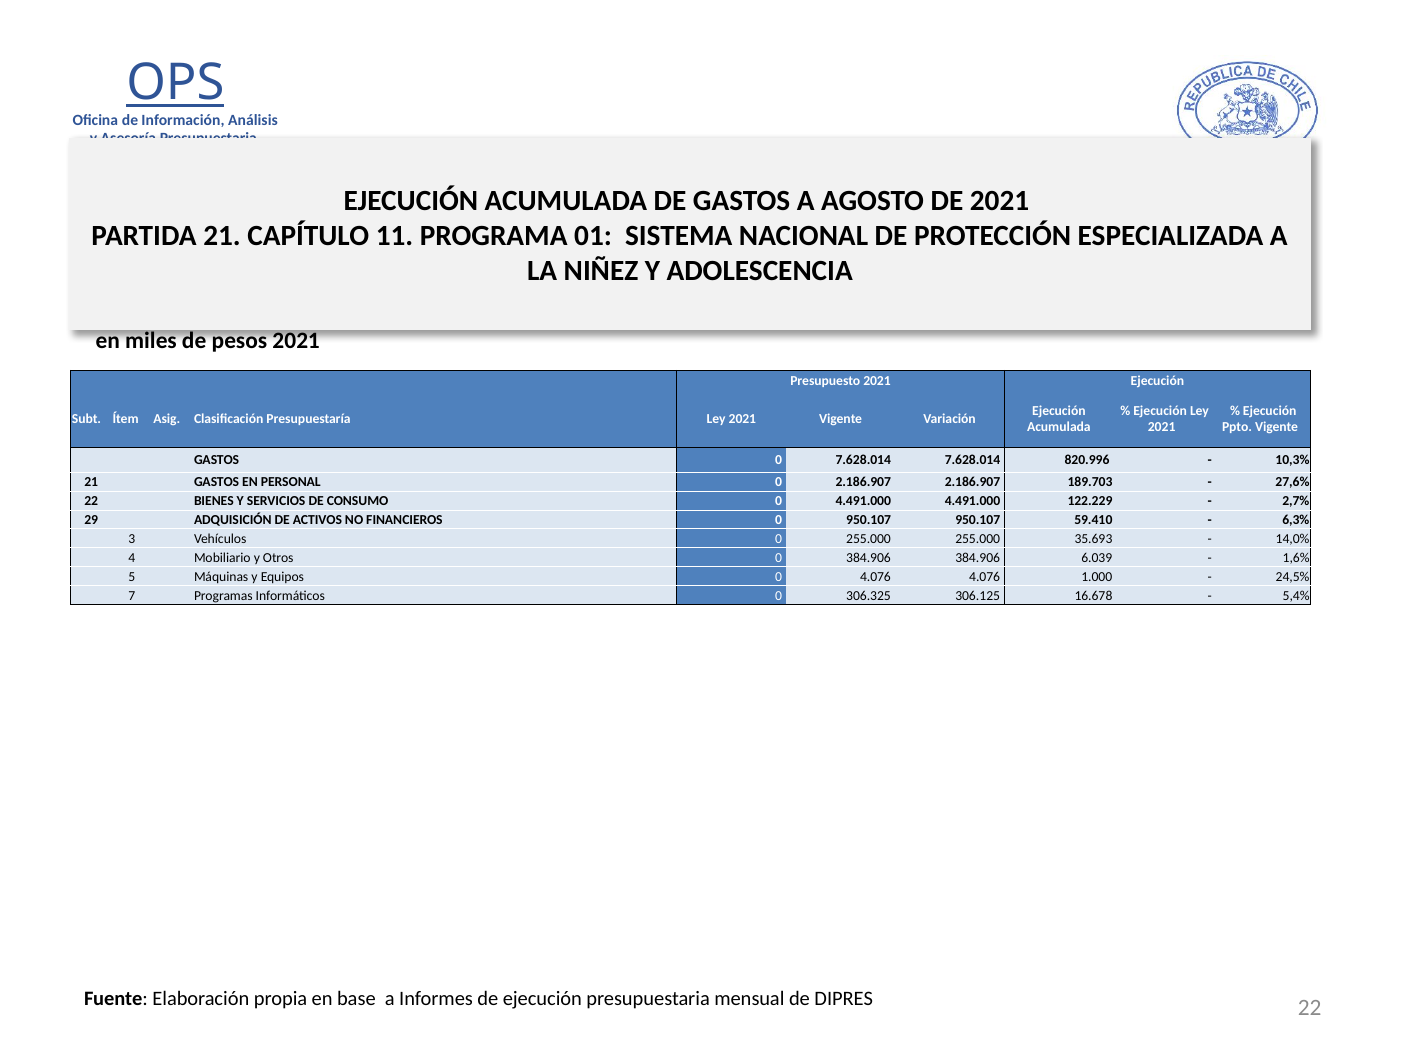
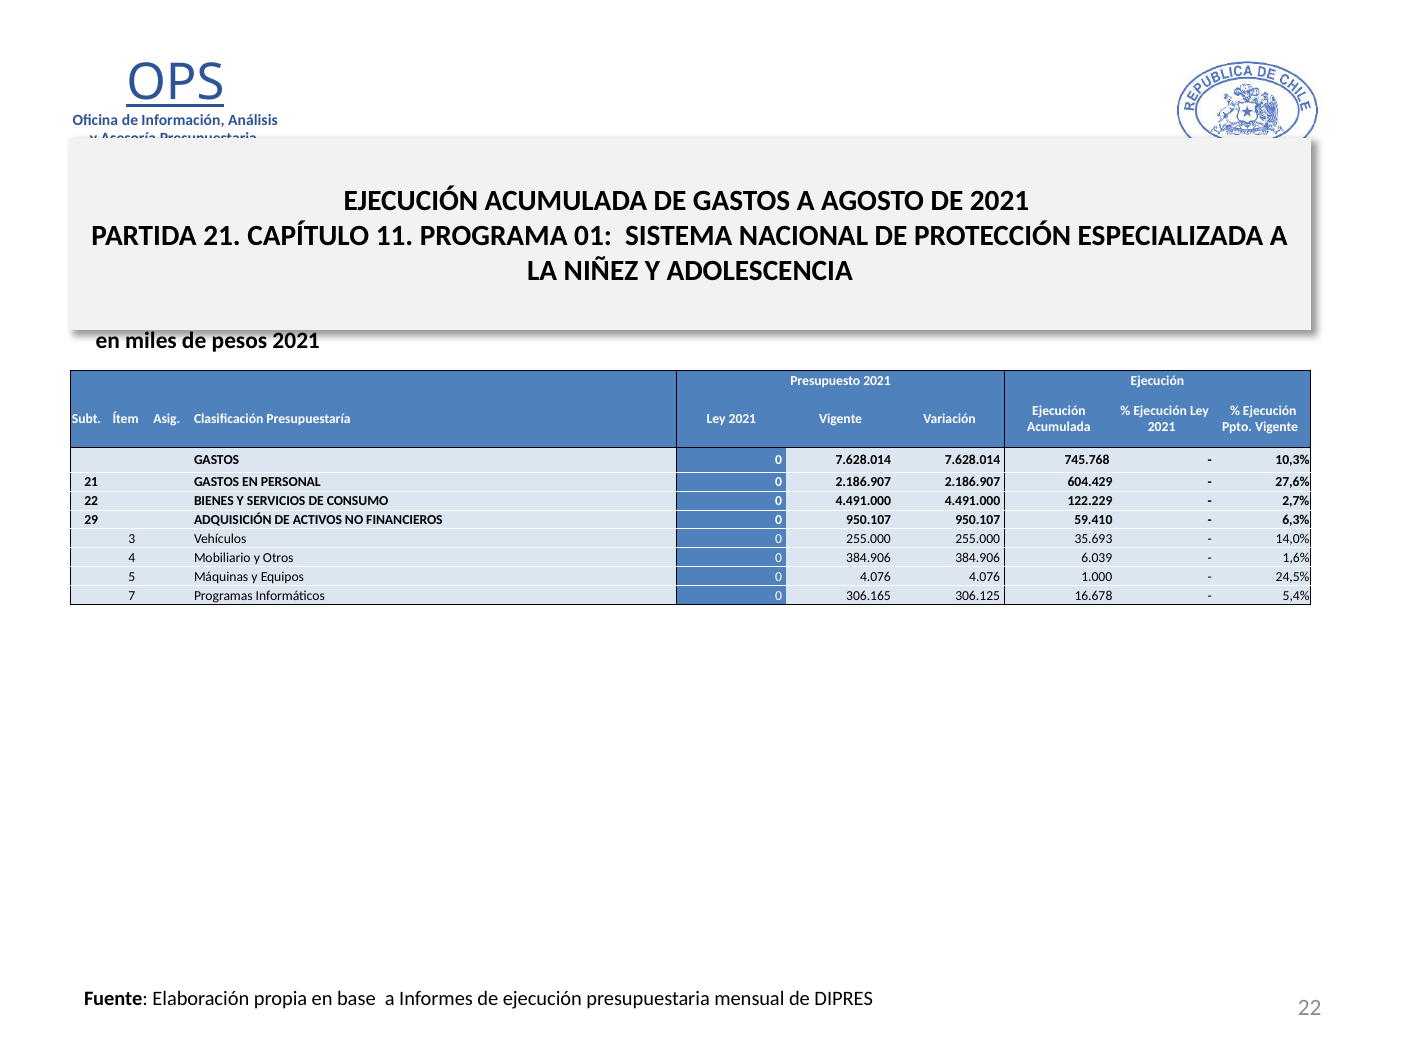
820.996: 820.996 -> 745.768 (1087, 460)
189.703: 189.703 -> 604.429 (1090, 482)
306.325: 306.325 -> 306.165 (869, 596)
